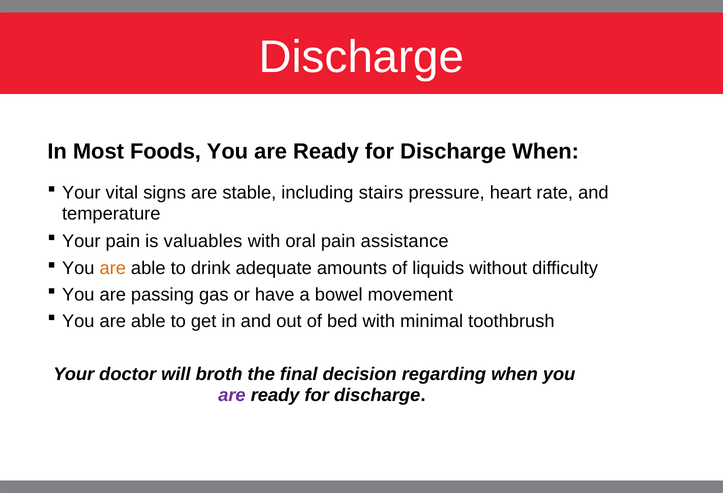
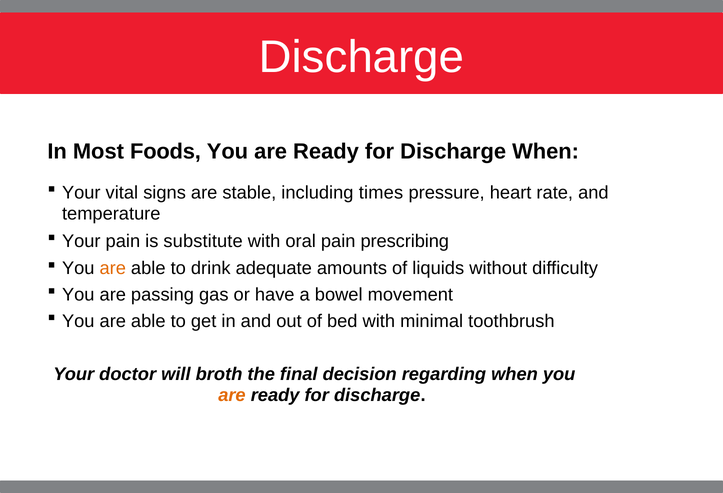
stairs: stairs -> times (381, 193)
valuables: valuables -> substitute (203, 241)
assistance: assistance -> prescribing (405, 241)
are colour: purple -> orange (232, 395)
